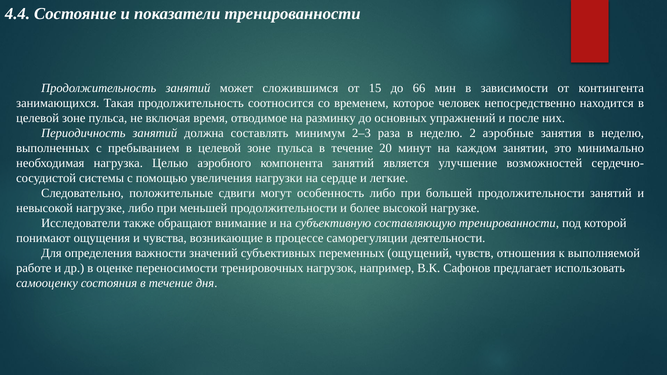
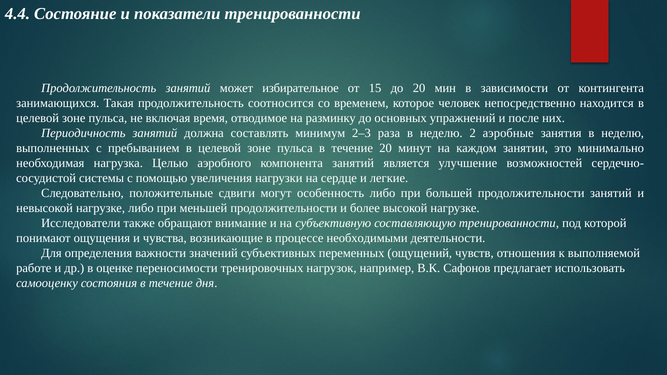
сложившимся: сложившимся -> избирательное (301, 88)
до 66: 66 -> 20 (419, 88)
саморегуляции: саморегуляции -> необходимыми (367, 238)
